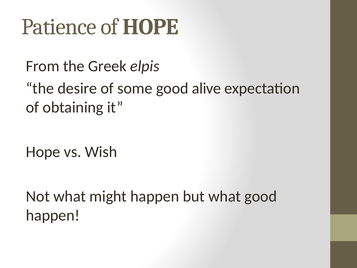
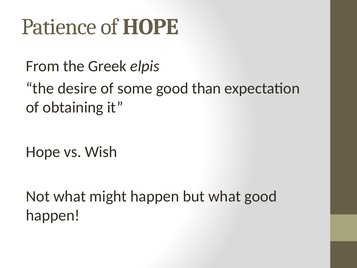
alive: alive -> than (206, 88)
